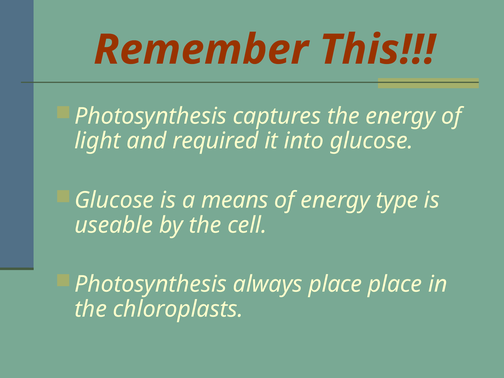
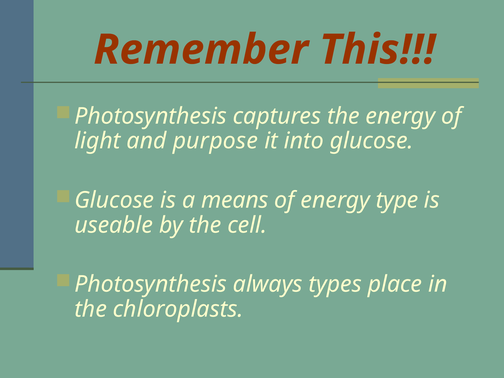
required: required -> purpose (215, 141)
always place: place -> types (335, 284)
